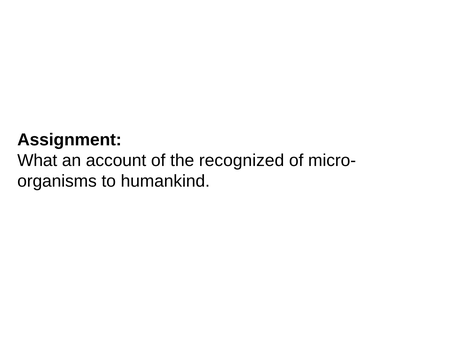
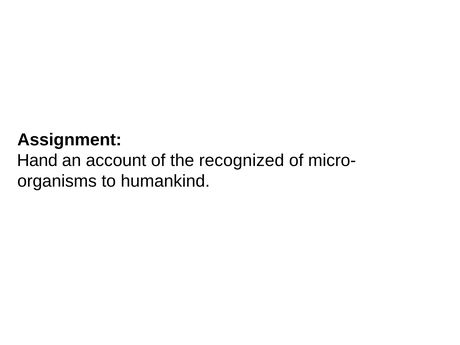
What: What -> Hand (37, 160)
